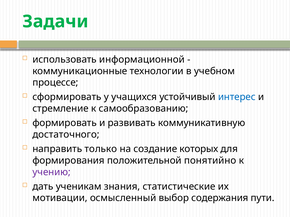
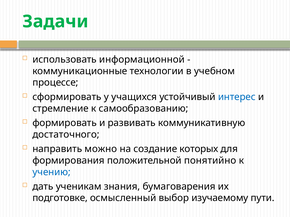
только: только -> можно (101, 149)
учению colour: purple -> blue (52, 172)
статистические: статистические -> бумаговарения (179, 187)
мотивации: мотивации -> подготовке (60, 198)
содержания: содержания -> изучаемому (220, 198)
